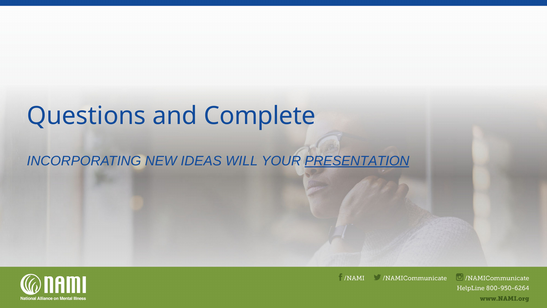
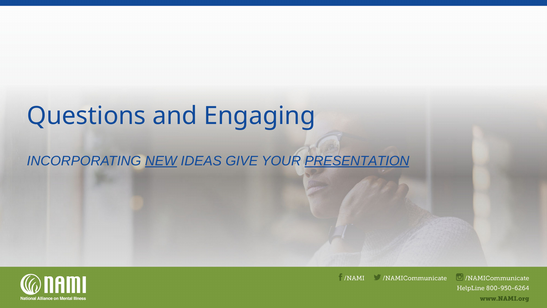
Complete: Complete -> Engaging (260, 116)
NEW underline: none -> present (161, 161)
WILL: WILL -> GIVE (242, 161)
